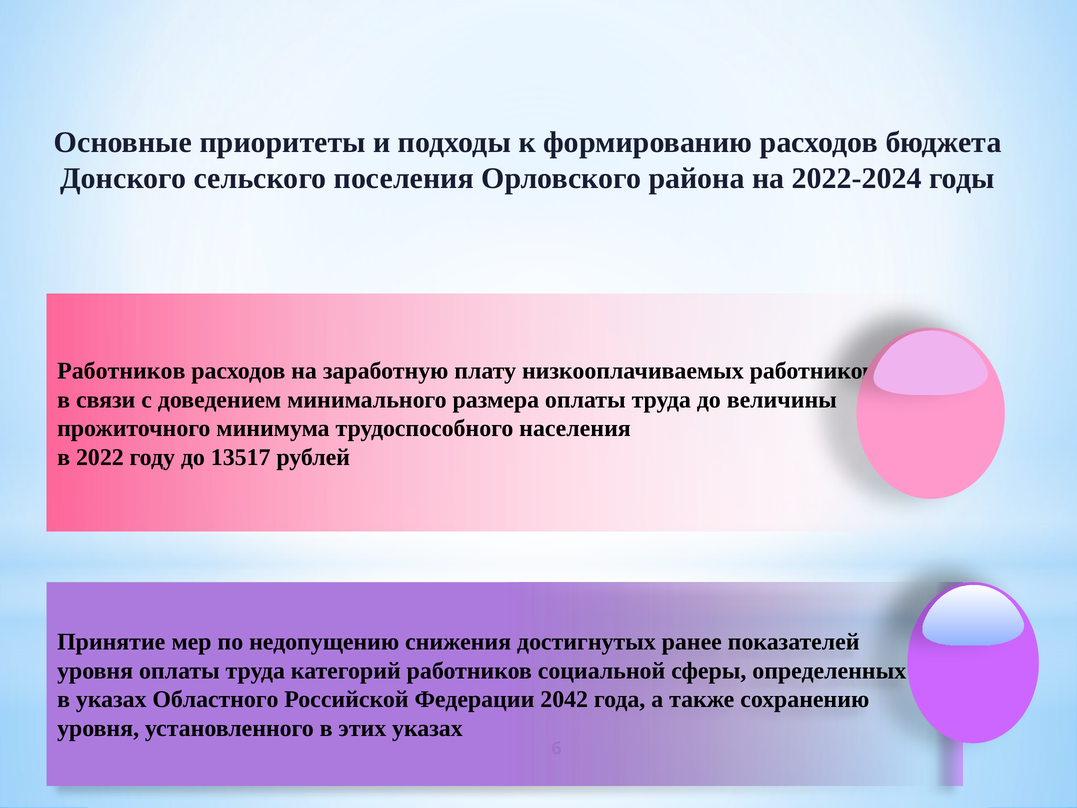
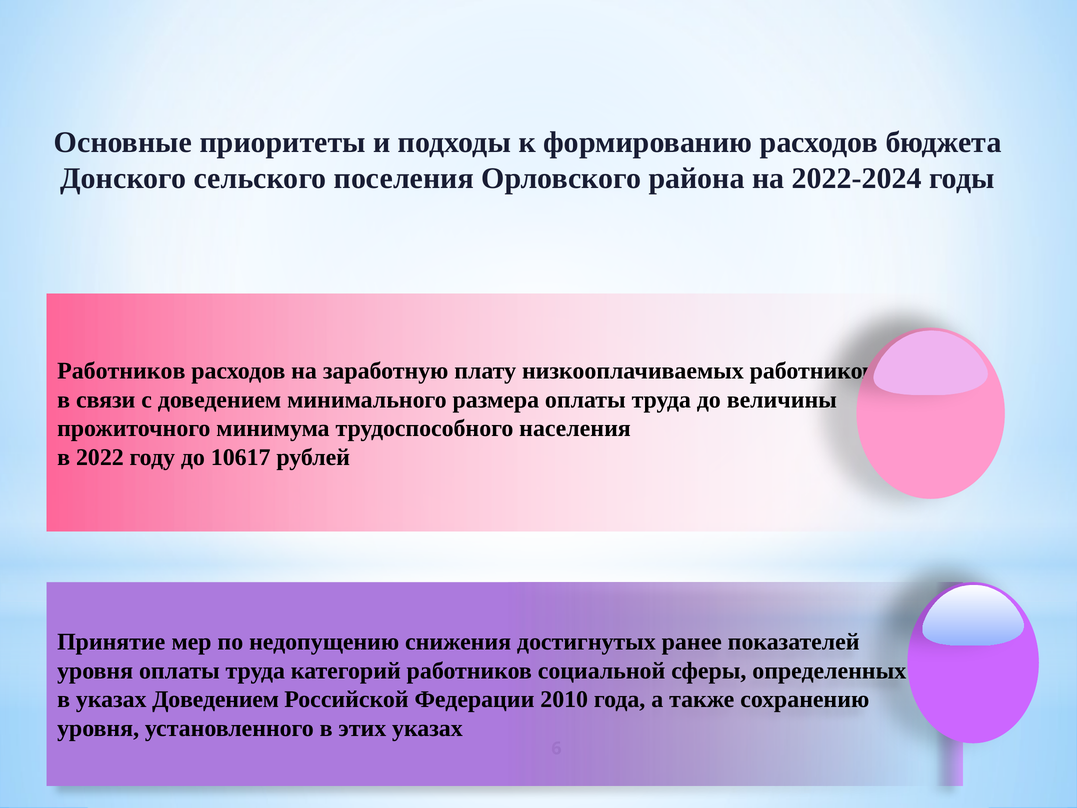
13517: 13517 -> 10617 (241, 457)
указах Областного: Областного -> Доведением (216, 699)
2042: 2042 -> 2010 (564, 699)
